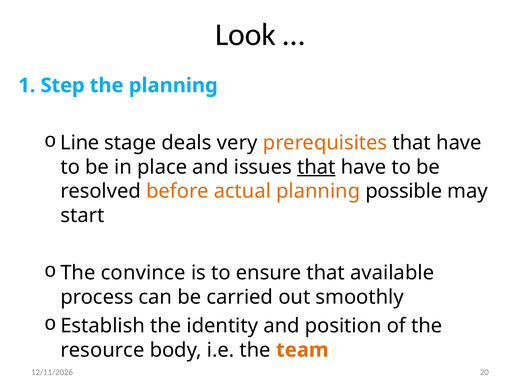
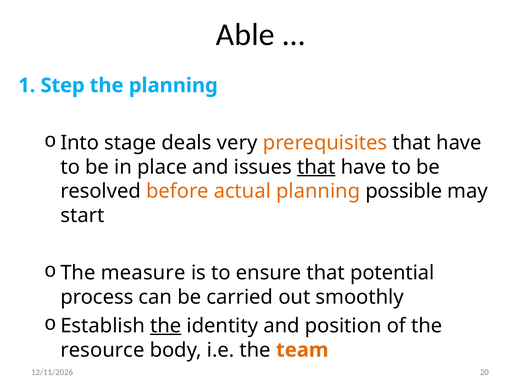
Look: Look -> Able (245, 35)
Line: Line -> Into (80, 143)
convince: convince -> measure (143, 273)
available: available -> potential (392, 273)
the underline: none -> present (166, 326)
